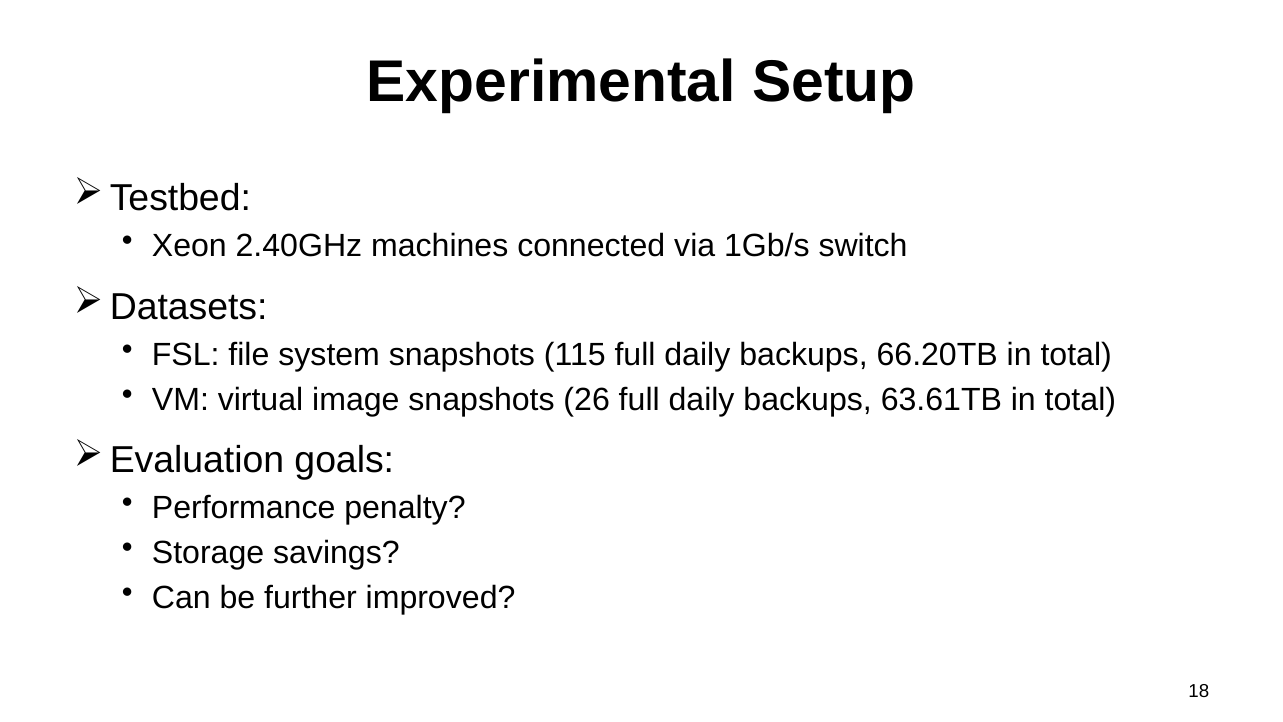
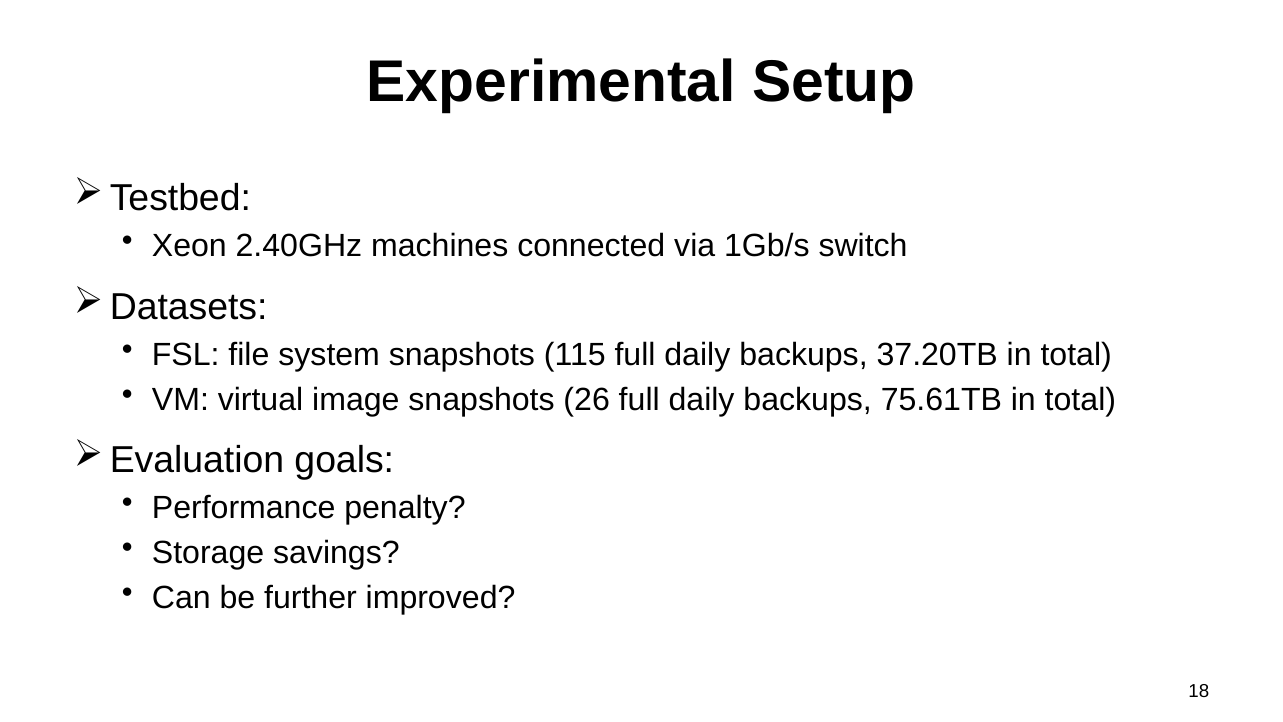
66.20TB: 66.20TB -> 37.20TB (937, 355)
63.61TB: 63.61TB -> 75.61TB (941, 399)
